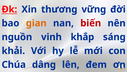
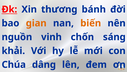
vững: vững -> bánh (94, 9)
biến colour: red -> orange (91, 23)
khắp: khắp -> chốn (82, 37)
